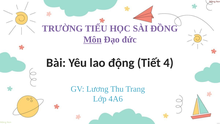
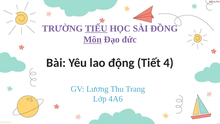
TIỂU underline: none -> present (96, 29)
